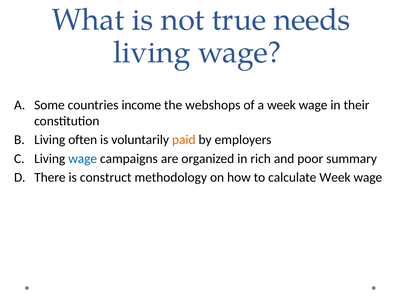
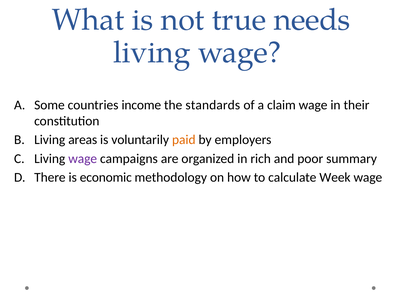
webshops: webshops -> standards (213, 105)
a week: week -> claim (281, 105)
often: often -> areas (83, 140)
wage colour: blue -> purple (83, 158)
construct: construct -> economic (106, 177)
